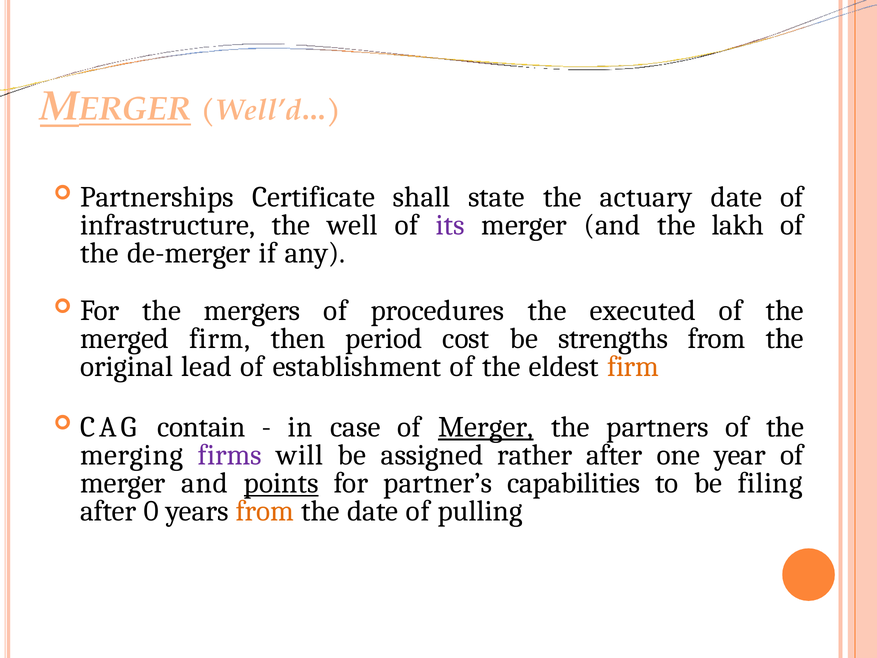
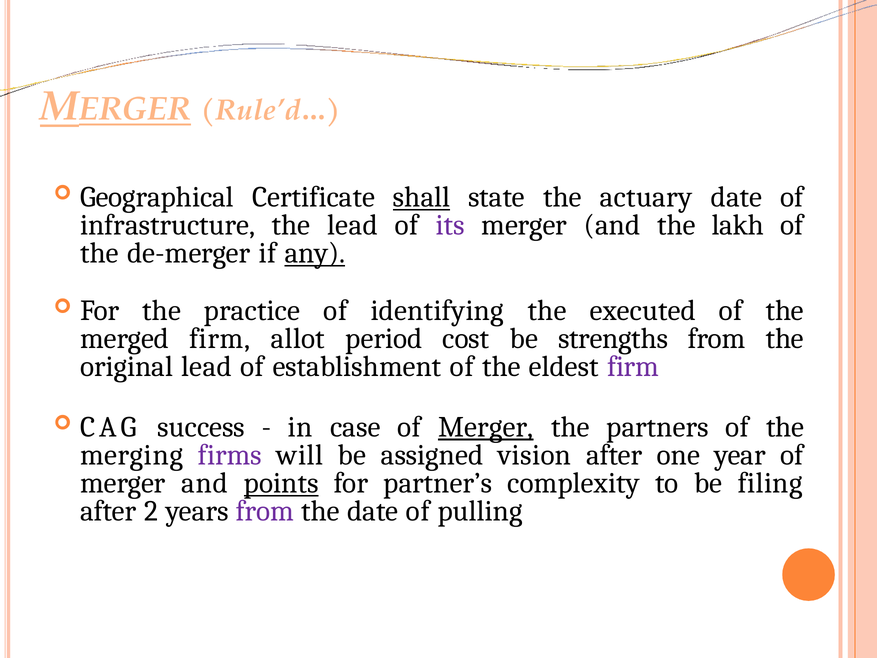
Well’d…: Well’d… -> Rule’d… (271, 110)
Partnerships: Partnerships -> Geographical (157, 197)
shall underline: none -> present (421, 197)
the well: well -> lead (352, 225)
any underline: none -> present (315, 253)
mergers: mergers -> practice (252, 310)
procedures: procedures -> identifying (437, 310)
then: then -> allot (298, 339)
firm colour: orange -> purple (633, 367)
contain: contain -> success (201, 427)
rather: rather -> vision (535, 455)
capabilities: capabilities -> complexity (574, 483)
0: 0 -> 2 (151, 511)
from colour: orange -> purple (265, 511)
